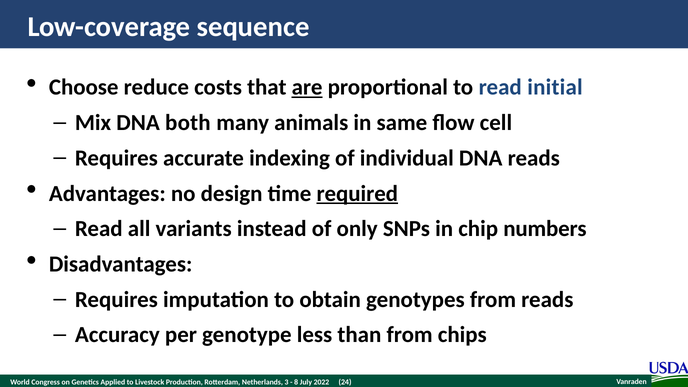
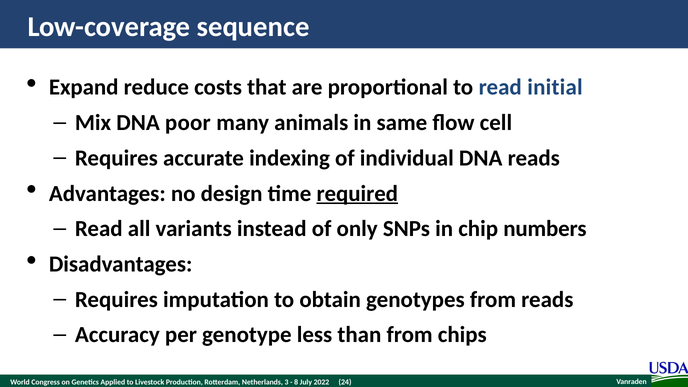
Choose: Choose -> Expand (84, 87)
are underline: present -> none (307, 87)
both: both -> poor (188, 123)
